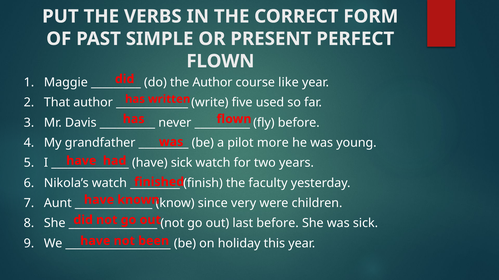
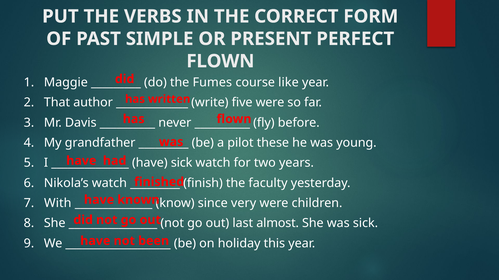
the Author: Author -> Fumes (212, 83)
five used: used -> were (270, 103)
more: more -> these (273, 143)
Aunt: Aunt -> With (58, 204)
last before: before -> almost (278, 224)
